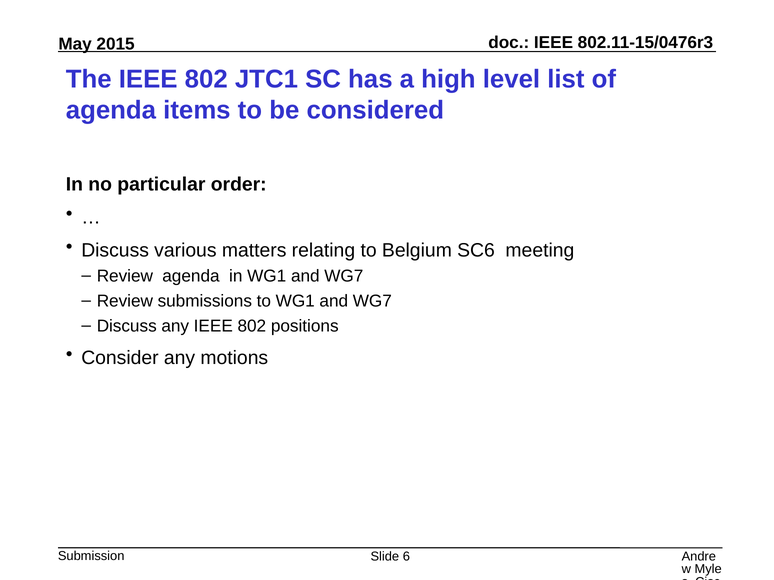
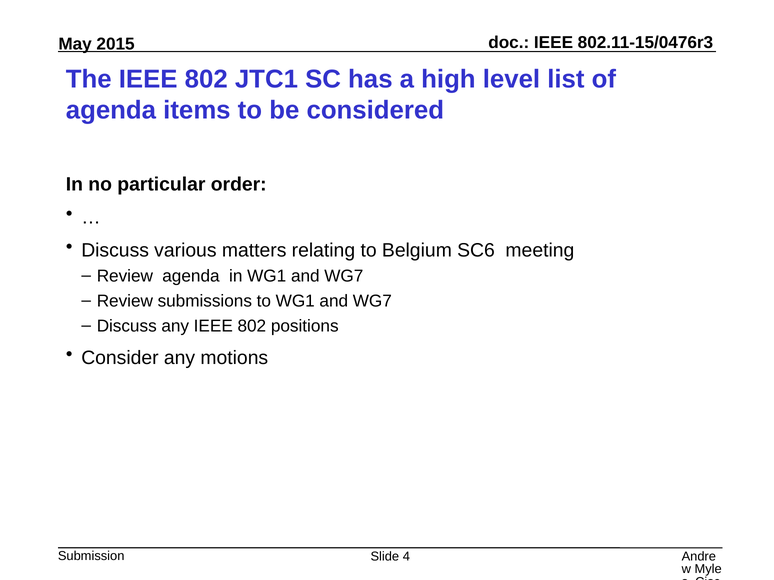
6: 6 -> 4 (406, 557)
